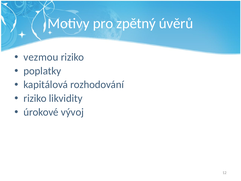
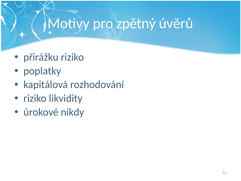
vezmou: vezmou -> přirážku (41, 57)
vývoj: vývoj -> nikdy (73, 112)
